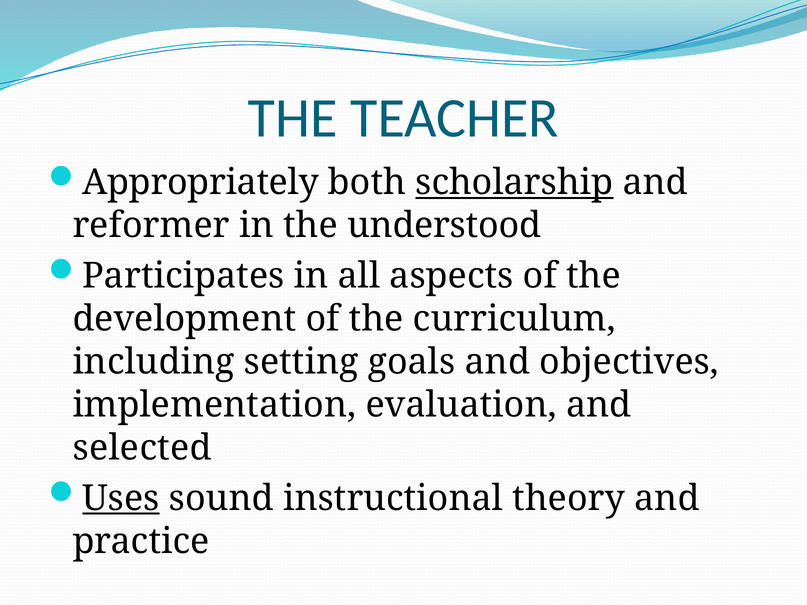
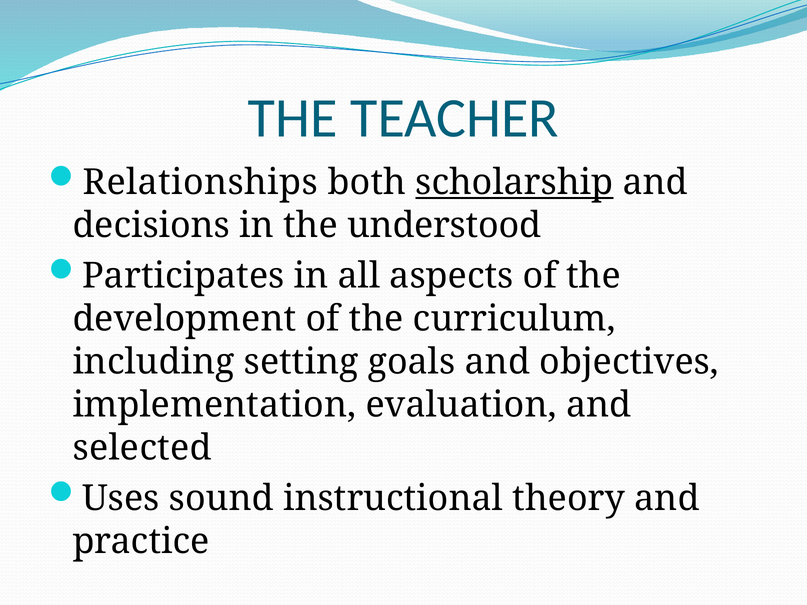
Appropriately: Appropriately -> Relationships (200, 183)
reformer: reformer -> decisions (151, 226)
Uses underline: present -> none (121, 498)
